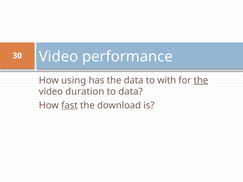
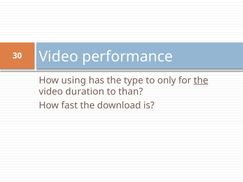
the data: data -> type (134, 80)
with: with -> only (167, 80)
to data: data -> than (131, 92)
fast underline: present -> none (69, 105)
